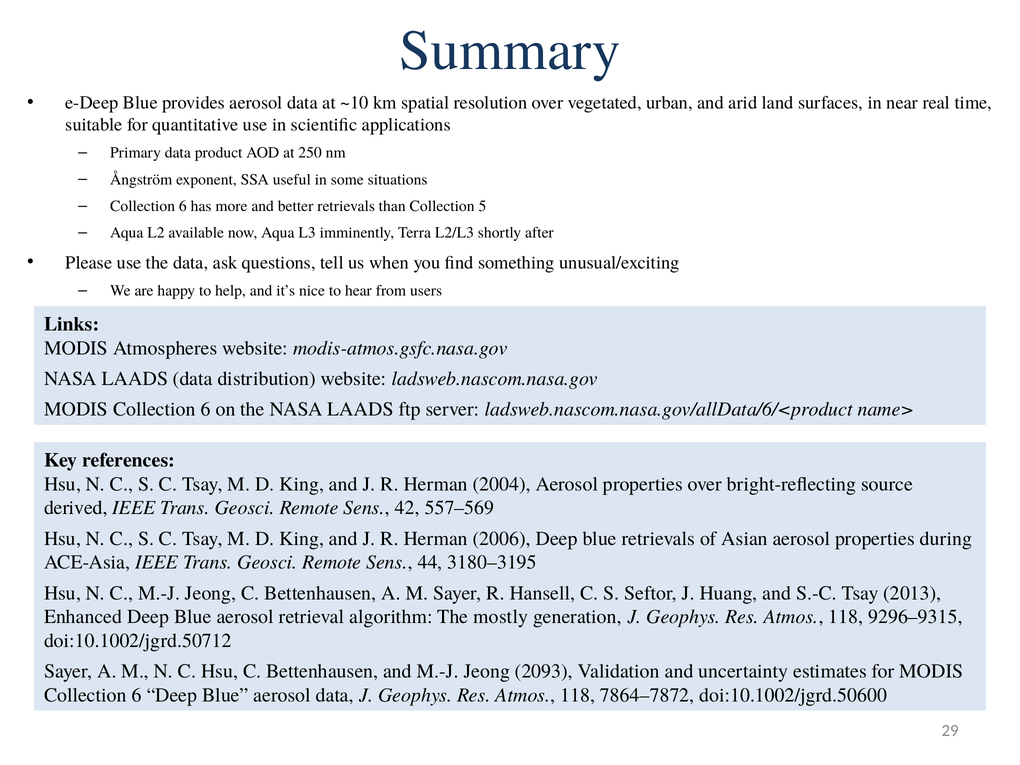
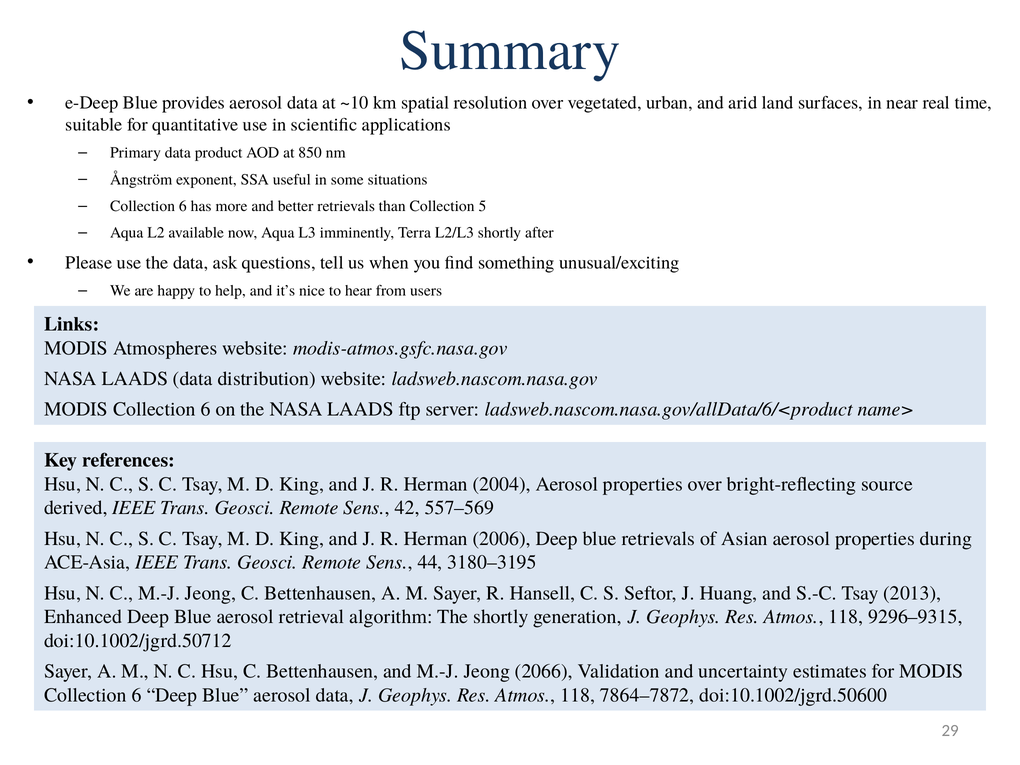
250: 250 -> 850 (310, 153)
The mostly: mostly -> shortly (501, 617)
2093: 2093 -> 2066 (544, 671)
